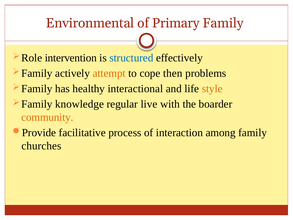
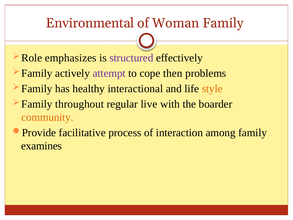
Primary: Primary -> Woman (176, 23)
intervention: intervention -> emphasizes (71, 58)
structured colour: blue -> purple (131, 58)
attempt colour: orange -> purple (109, 73)
knowledge: knowledge -> throughout (80, 104)
churches: churches -> examines (42, 146)
